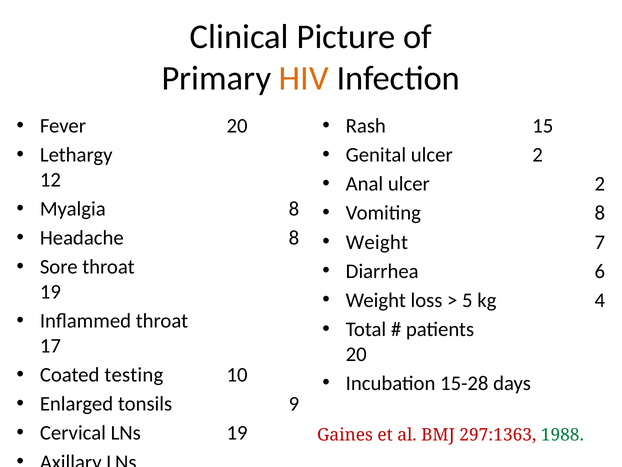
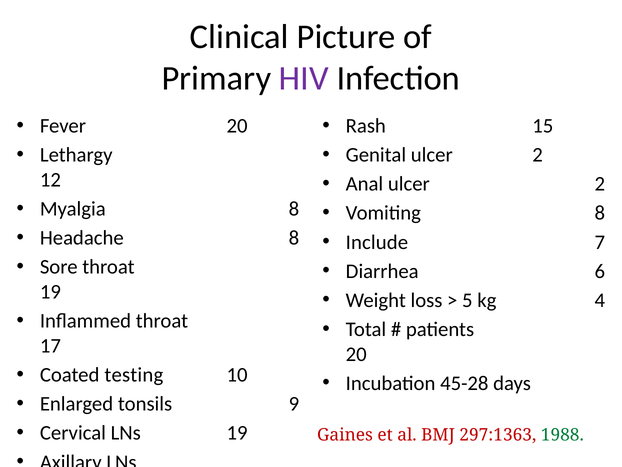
HIV colour: orange -> purple (304, 78)
Weight: Weight -> Include (377, 242)
15-28: 15-28 -> 45-28 (464, 383)
